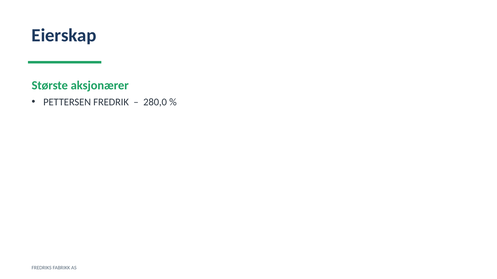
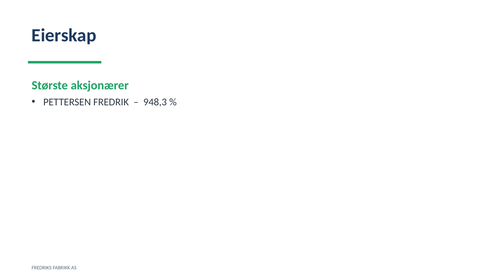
280,0: 280,0 -> 948,3 (155, 102)
